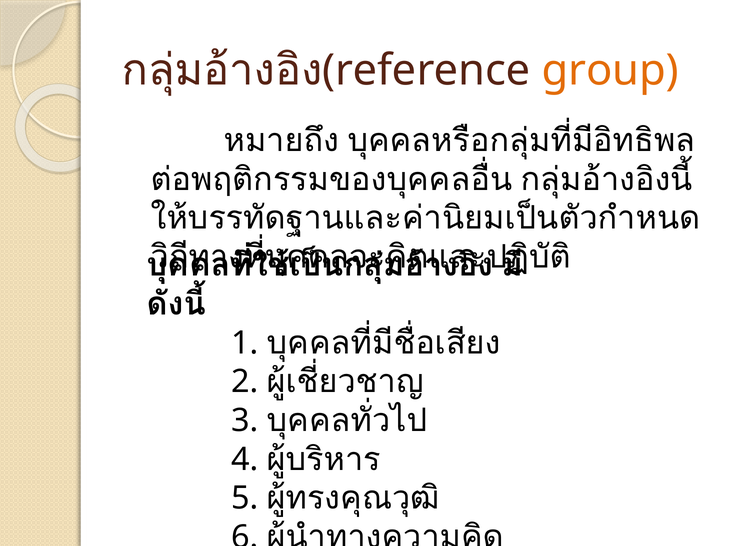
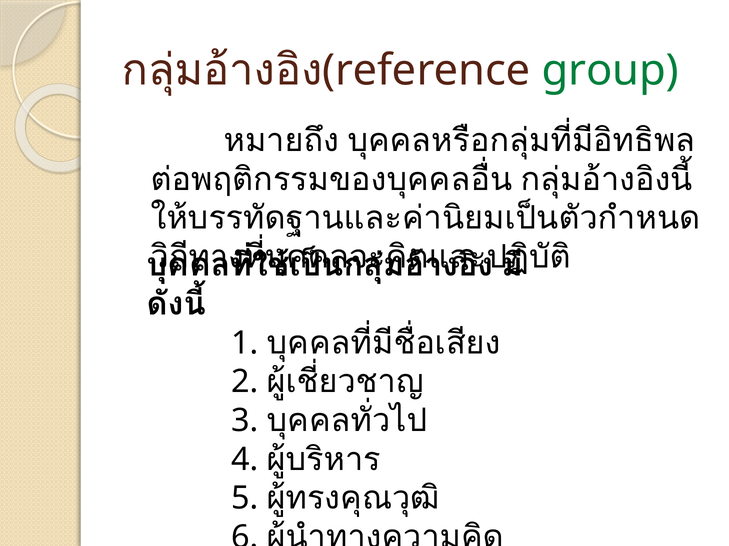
group colour: orange -> green (610, 70)
